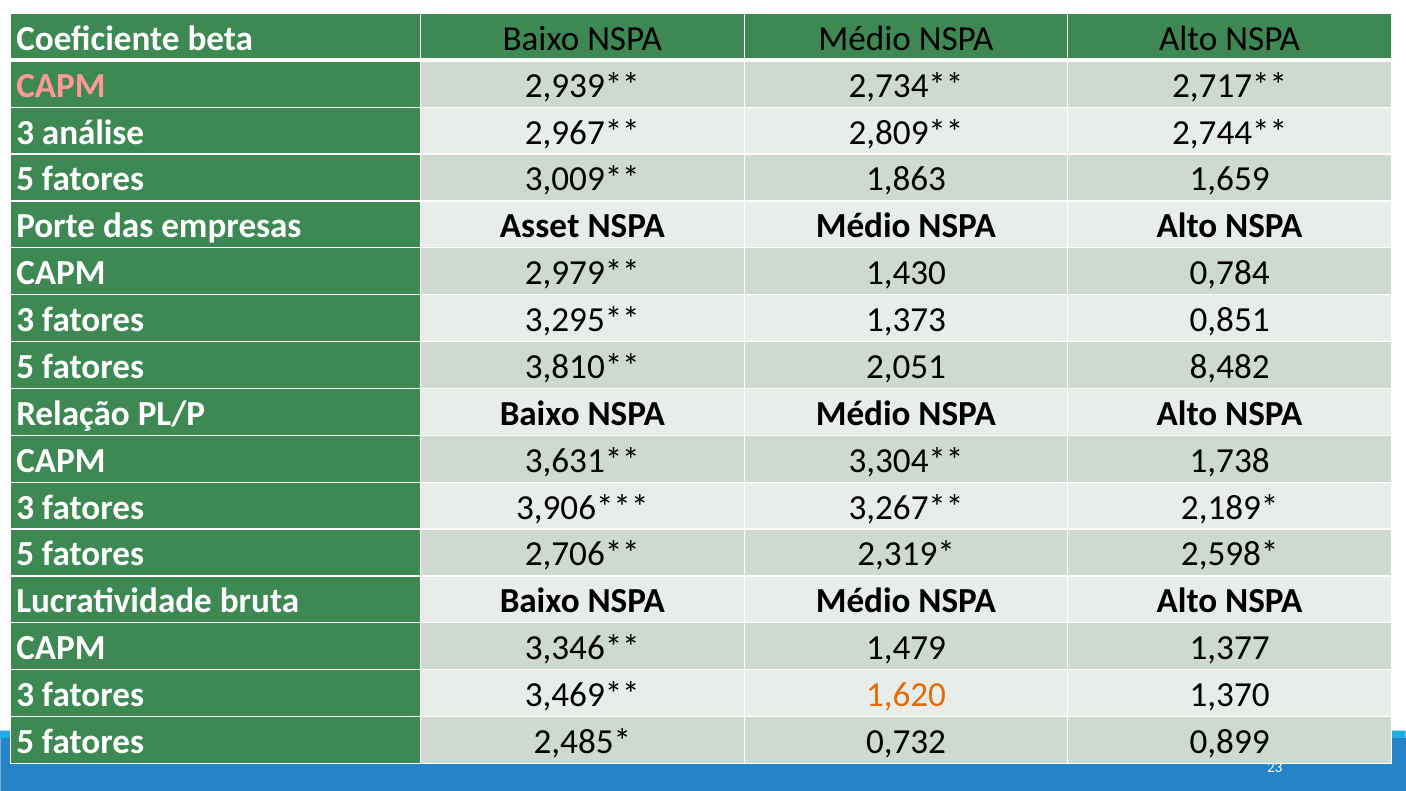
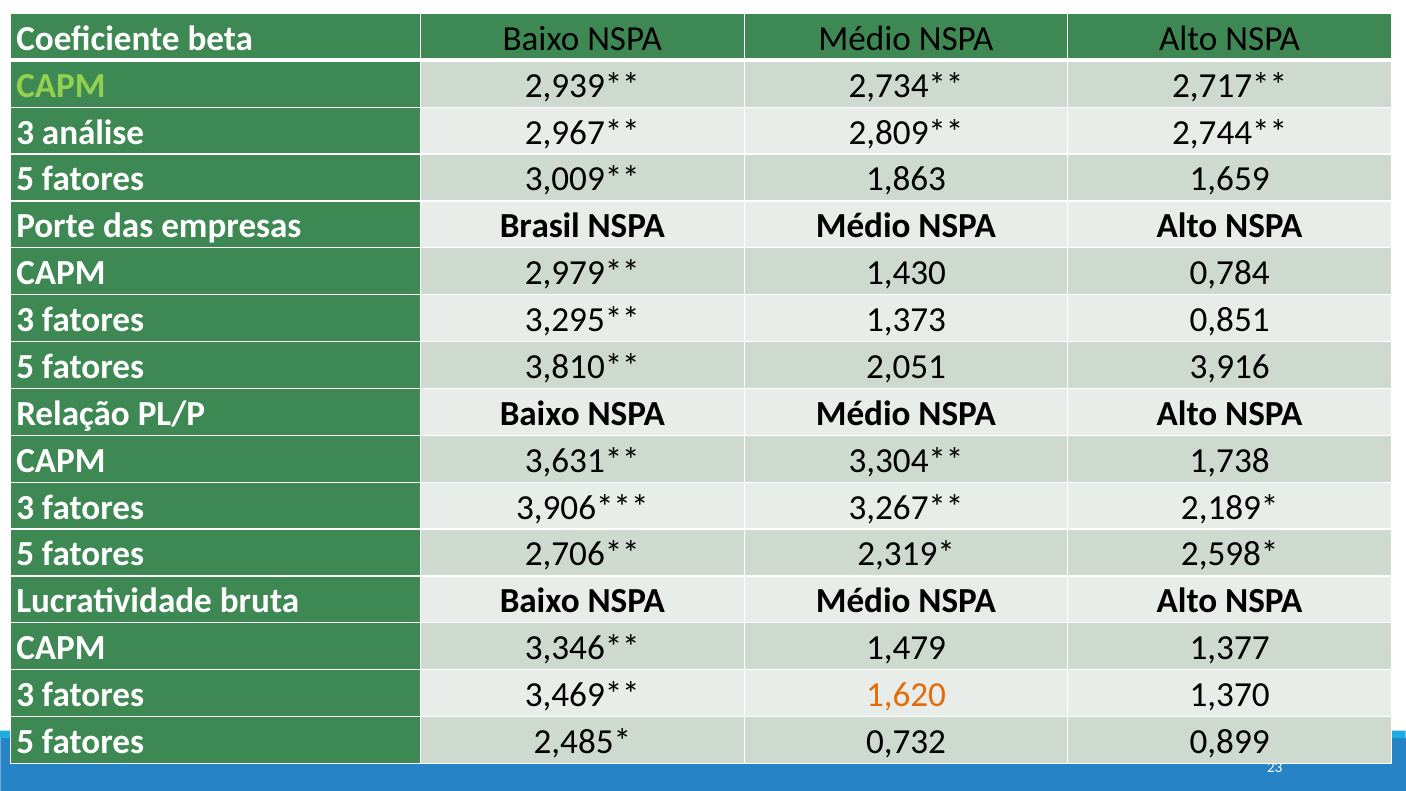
CAPM colour: pink -> light green (61, 86)
Asset: Asset -> Brasil (540, 226)
8,482: 8,482 -> 3,916 (1230, 367)
